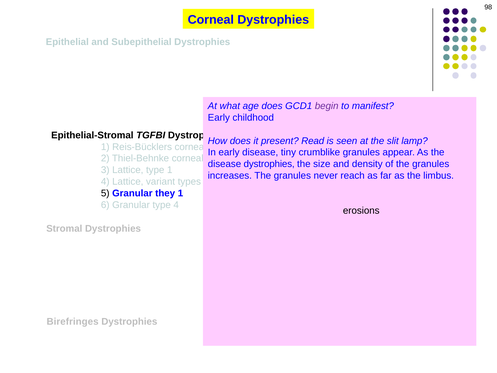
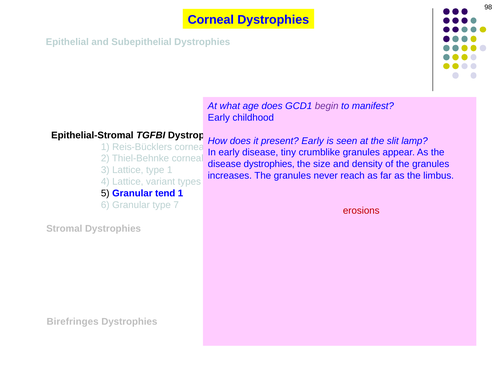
present Read: Read -> Early (313, 141)
they: they -> tend (165, 193)
type 4: 4 -> 7 (176, 205)
erosions colour: black -> red (361, 210)
